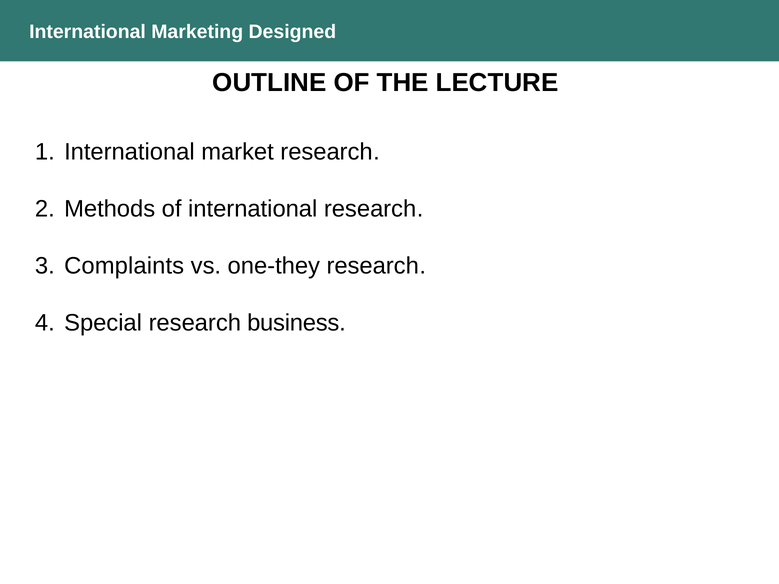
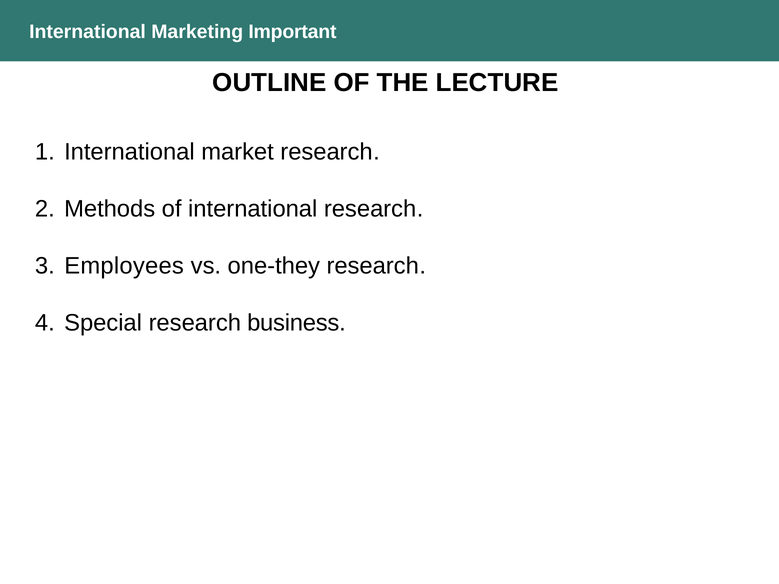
Designed: Designed -> Important (292, 32)
Complaints: Complaints -> Employees (124, 266)
